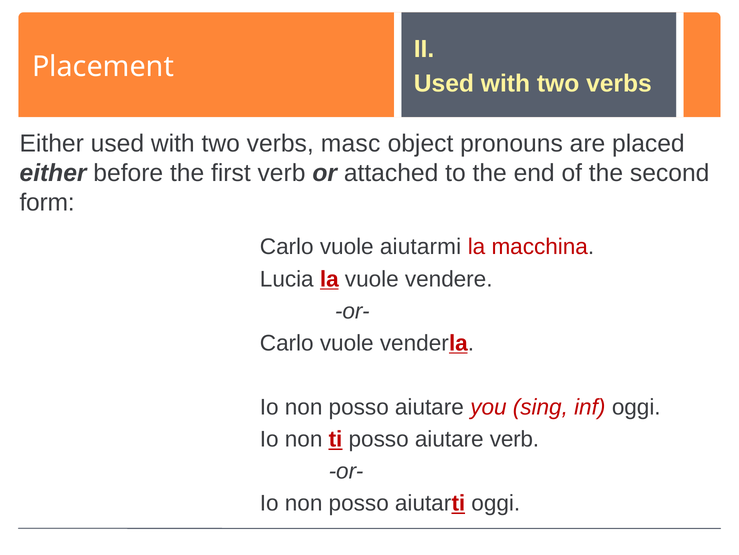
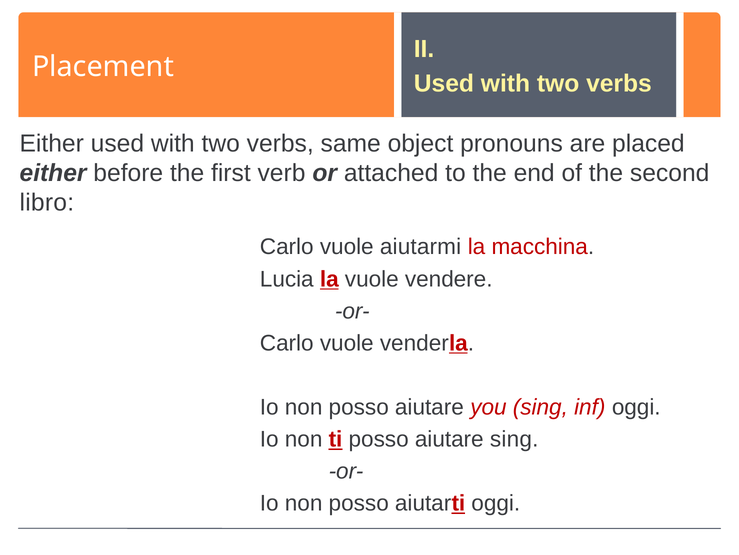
masc: masc -> same (351, 143)
form: form -> libro (47, 202)
aiutare verb: verb -> sing (514, 439)
